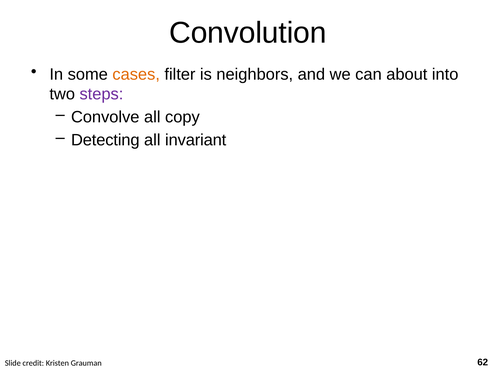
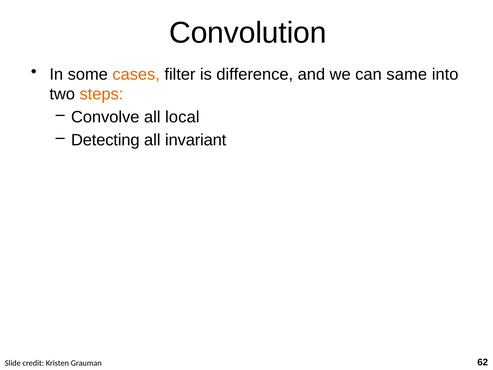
neighbors: neighbors -> difference (255, 74)
about: about -> same (407, 74)
steps colour: purple -> orange (101, 94)
copy: copy -> local (182, 117)
